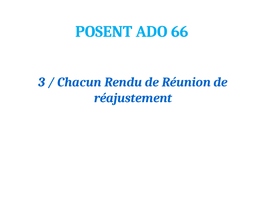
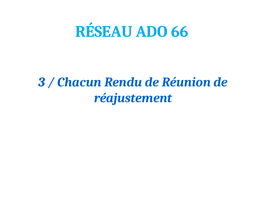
POSENT: POSENT -> RÉSEAU (104, 32)
